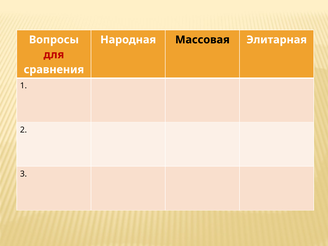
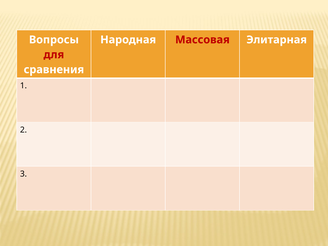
Массовая colour: black -> red (202, 40)
